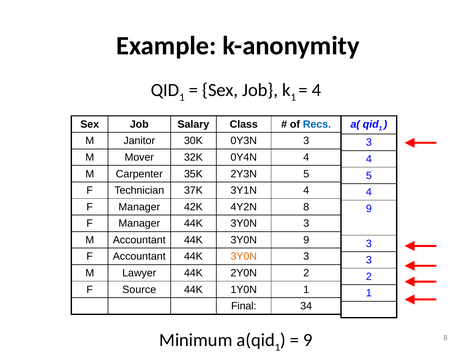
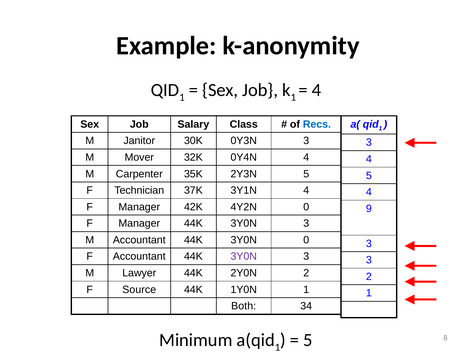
4Y2N 8: 8 -> 0 (306, 207)
3Y0N 9: 9 -> 0 (306, 240)
3Y0N colour: orange -> purple (244, 256)
Final: Final -> Both (244, 306)
9: 9 -> 5 (308, 340)
